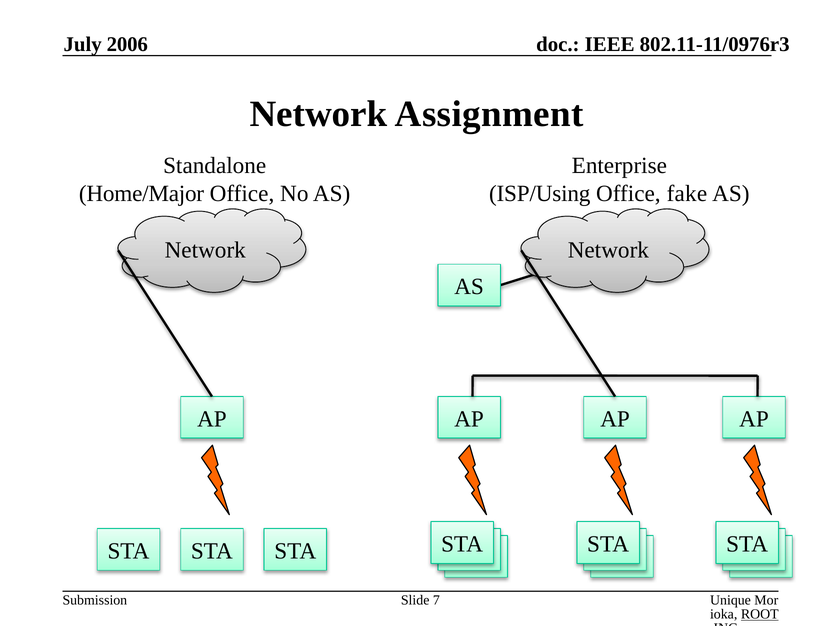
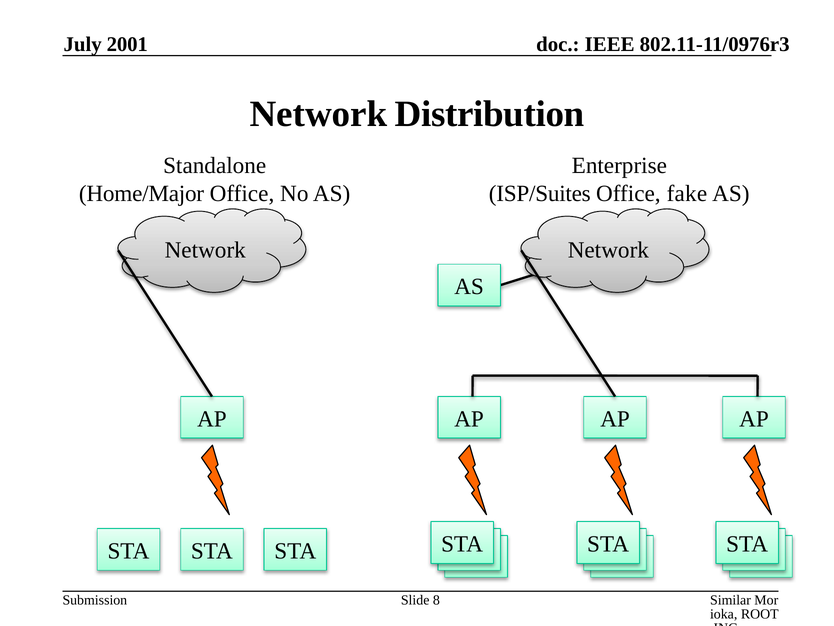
2006: 2006 -> 2001 (127, 45)
Assignment: Assignment -> Distribution (490, 114)
ISP/Using: ISP/Using -> ISP/Suites (540, 193)
Unique: Unique -> Similar (730, 600)
7: 7 -> 8 (436, 600)
ROOT underline: present -> none (760, 614)
